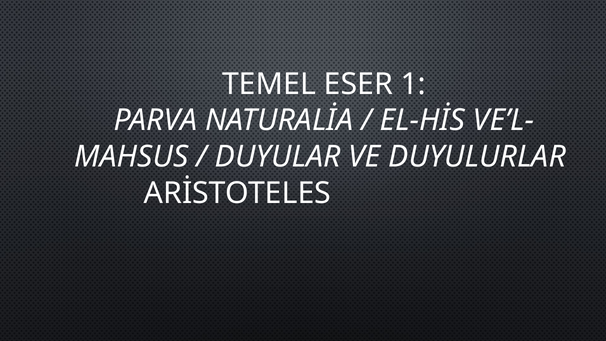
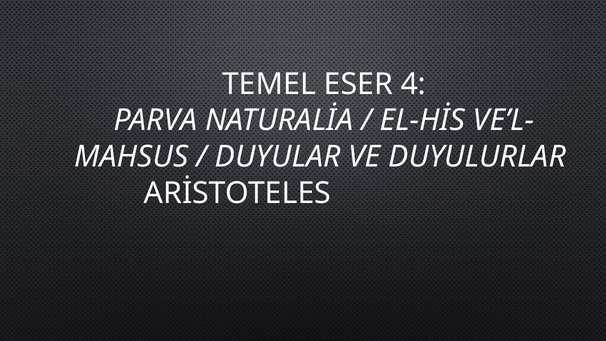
1: 1 -> 4 (413, 84)
